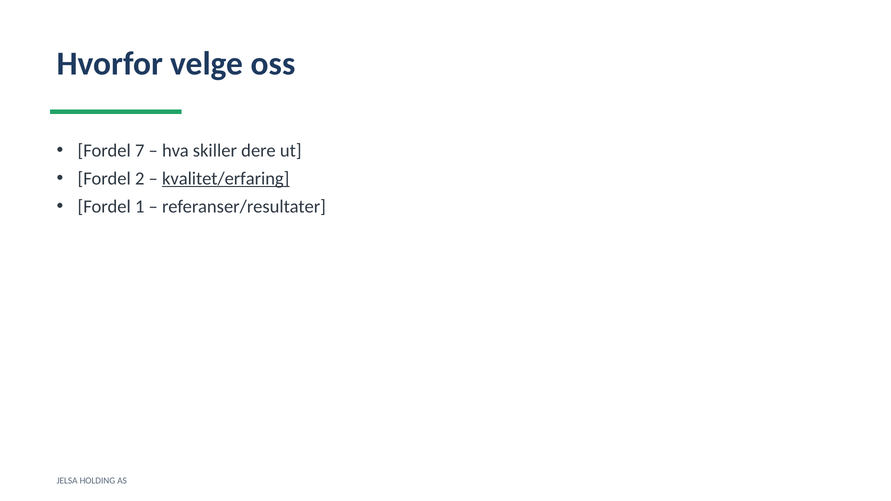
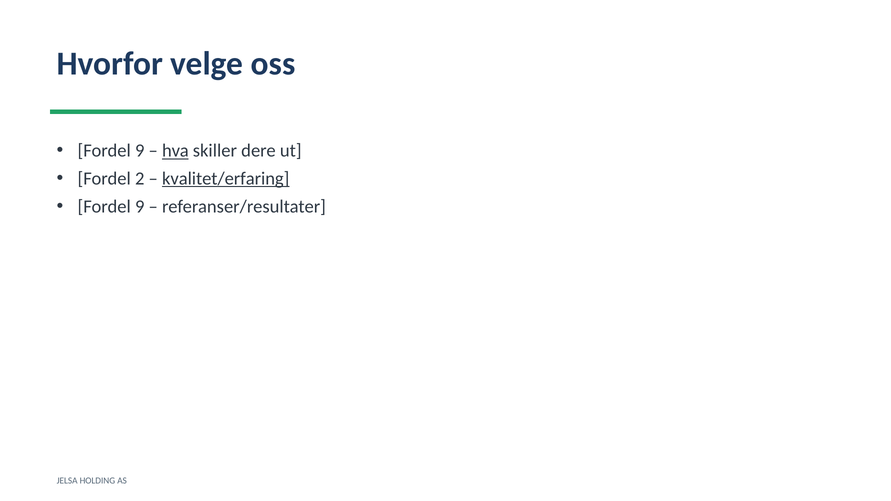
7: 7 -> 9 (140, 151)
hva underline: none -> present (175, 151)
1: 1 -> 9 (140, 207)
